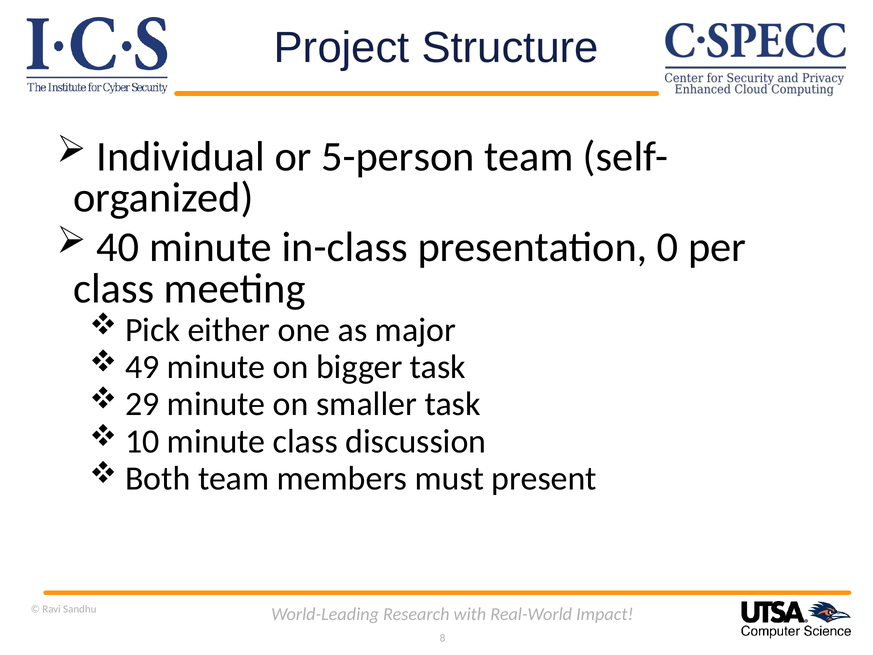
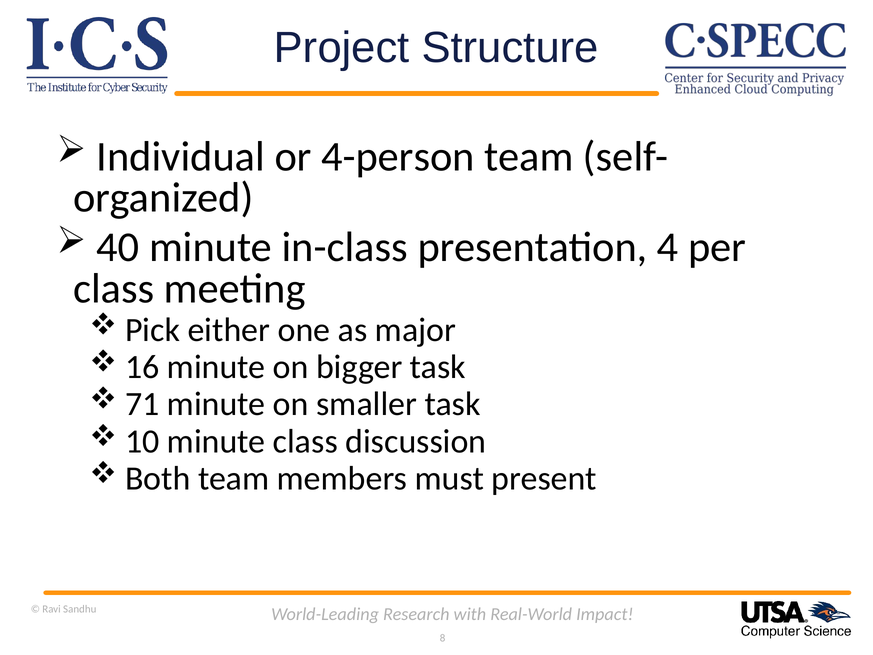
5-person: 5-person -> 4-person (398, 156)
0: 0 -> 4 (668, 247)
49: 49 -> 16 (142, 367)
29: 29 -> 71 (142, 404)
